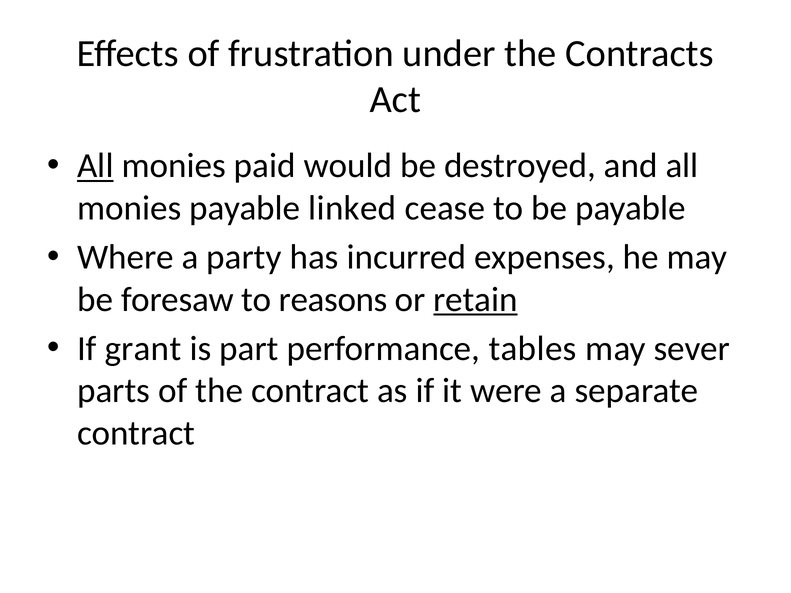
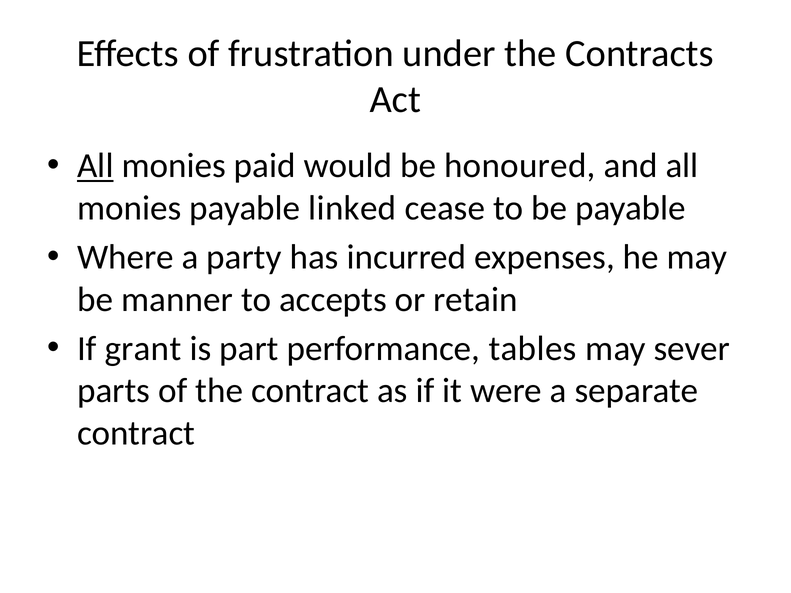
destroyed: destroyed -> honoured (520, 166)
foresaw: foresaw -> manner (177, 300)
reasons: reasons -> accepts (333, 300)
retain underline: present -> none (475, 300)
